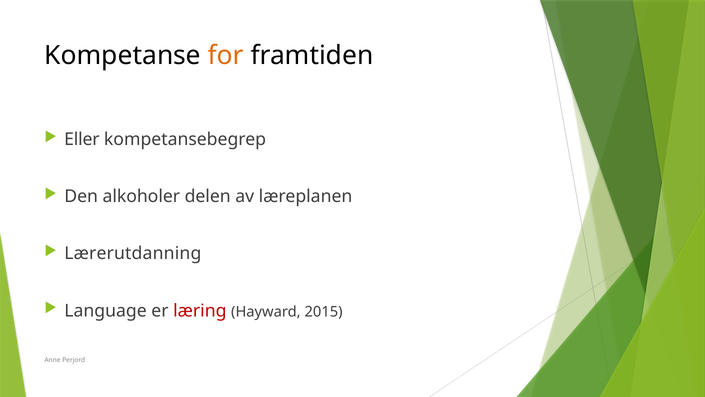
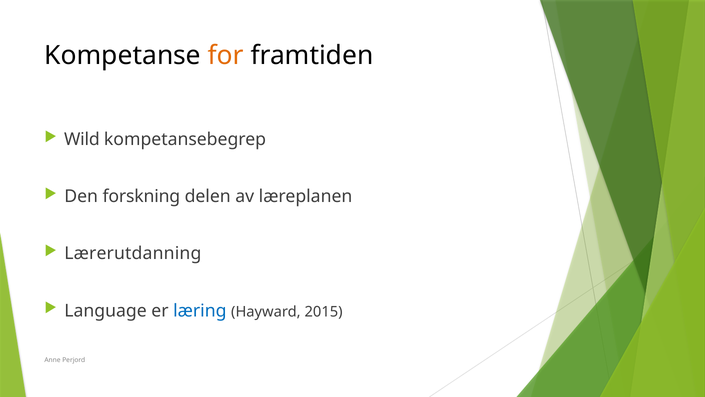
Eller: Eller -> Wild (82, 139)
alkoholer: alkoholer -> forskning (141, 196)
læring colour: red -> blue (200, 310)
